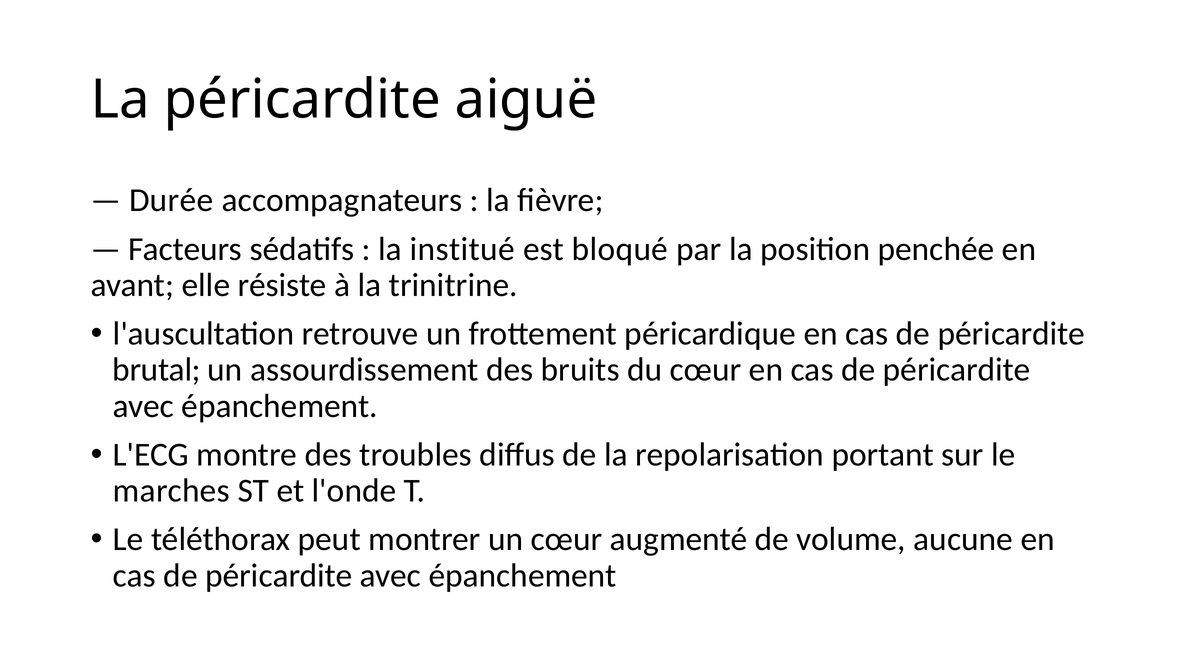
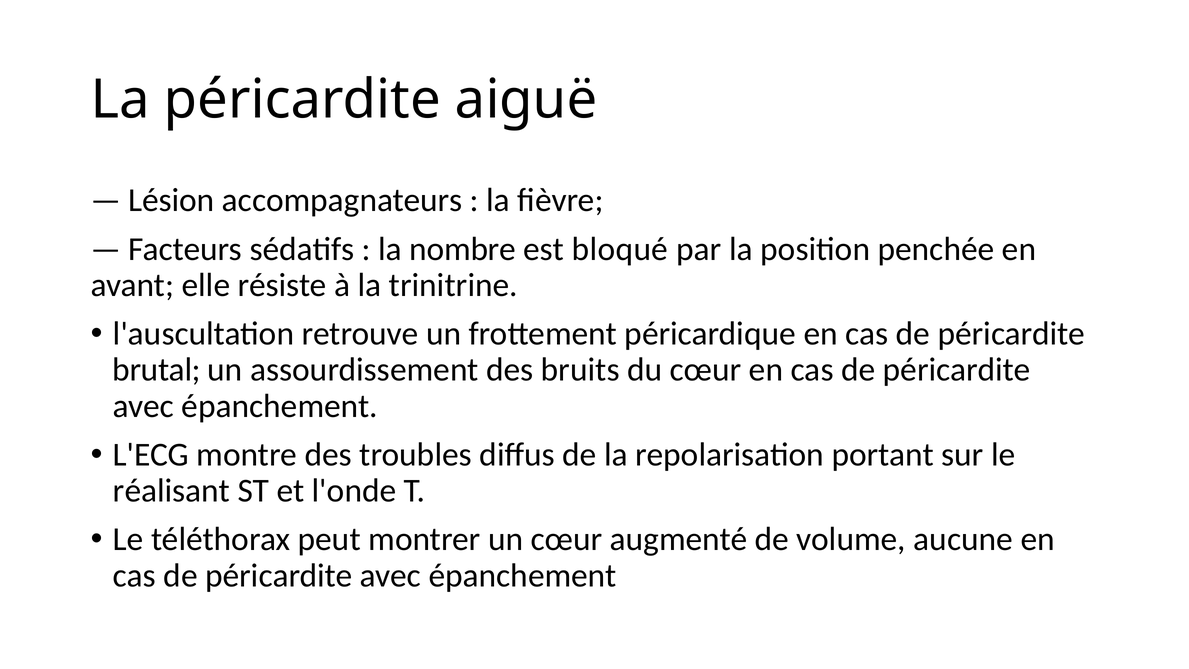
Durée: Durée -> Lésion (171, 200)
institué: institué -> nombre (463, 249)
marches: marches -> réalisant (171, 491)
